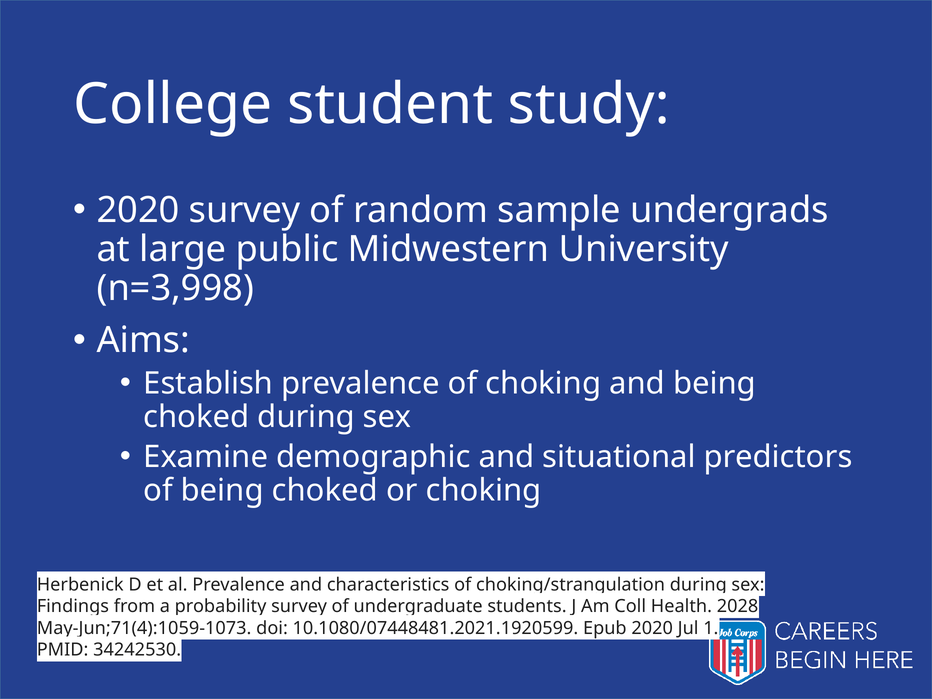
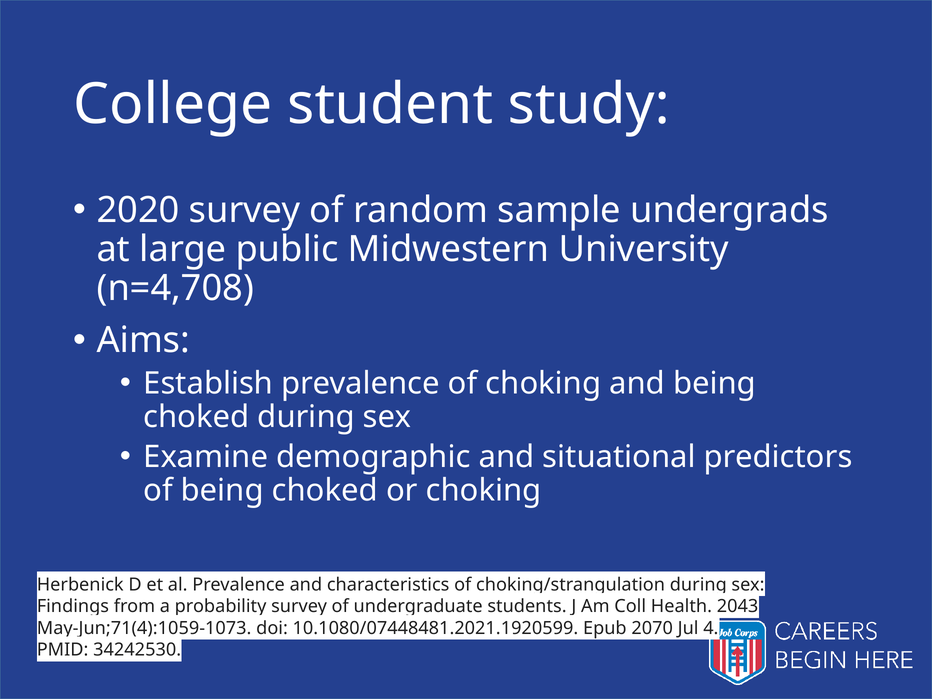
n=3,998: n=3,998 -> n=4,708 (175, 288)
2028: 2028 -> 2043 (738, 606)
Epub 2020: 2020 -> 2070 (652, 628)
1: 1 -> 4 (711, 628)
